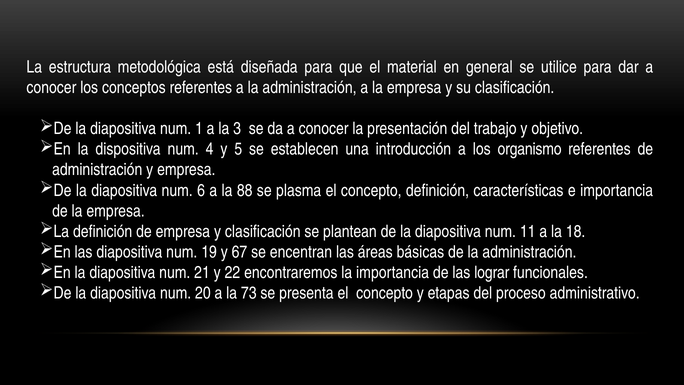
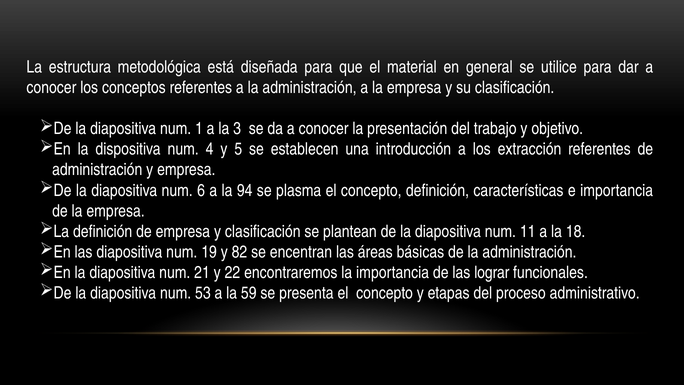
organismo: organismo -> extracción (529, 149)
88: 88 -> 94 (245, 190)
67: 67 -> 82 (239, 252)
20: 20 -> 53 (203, 293)
73: 73 -> 59 (249, 293)
